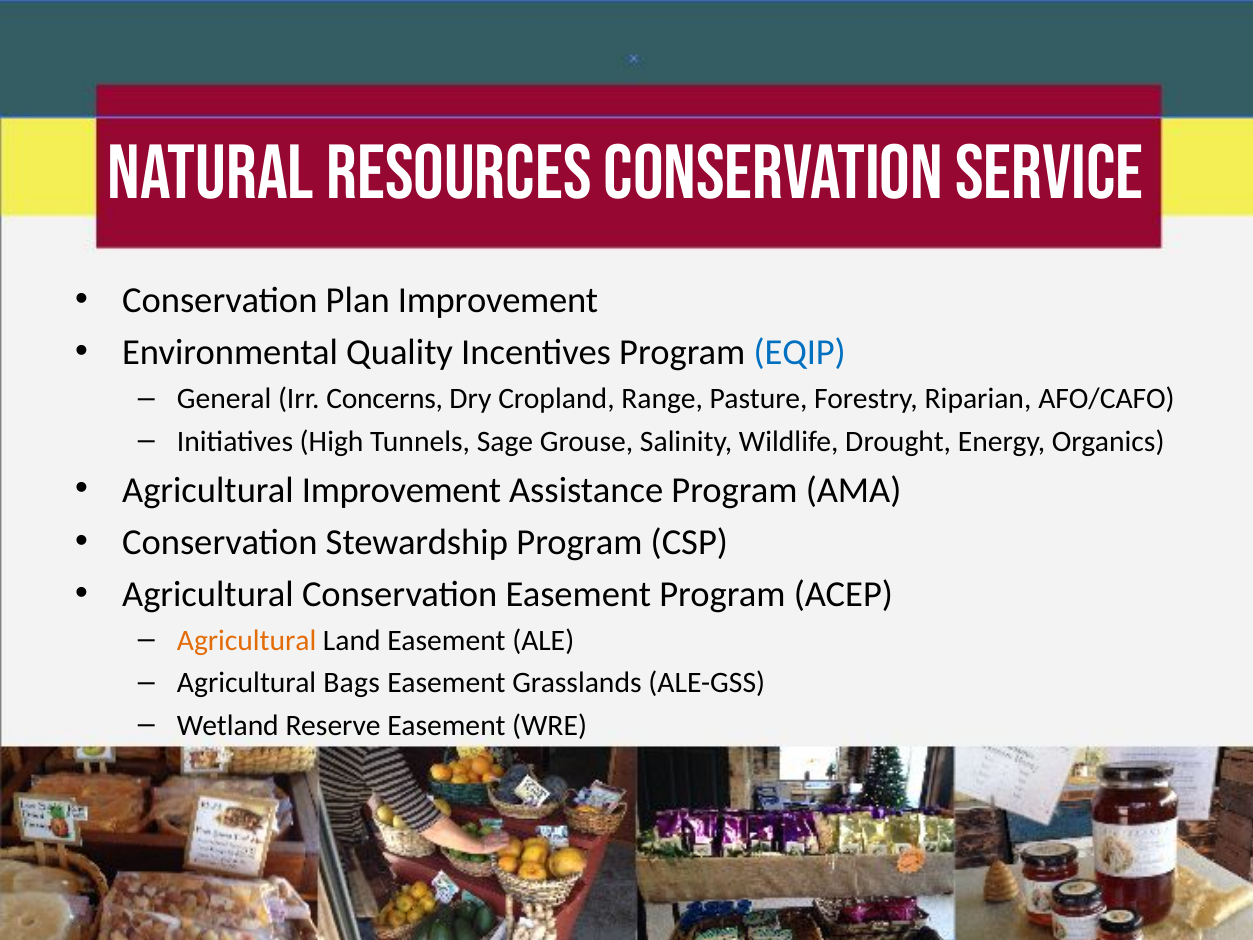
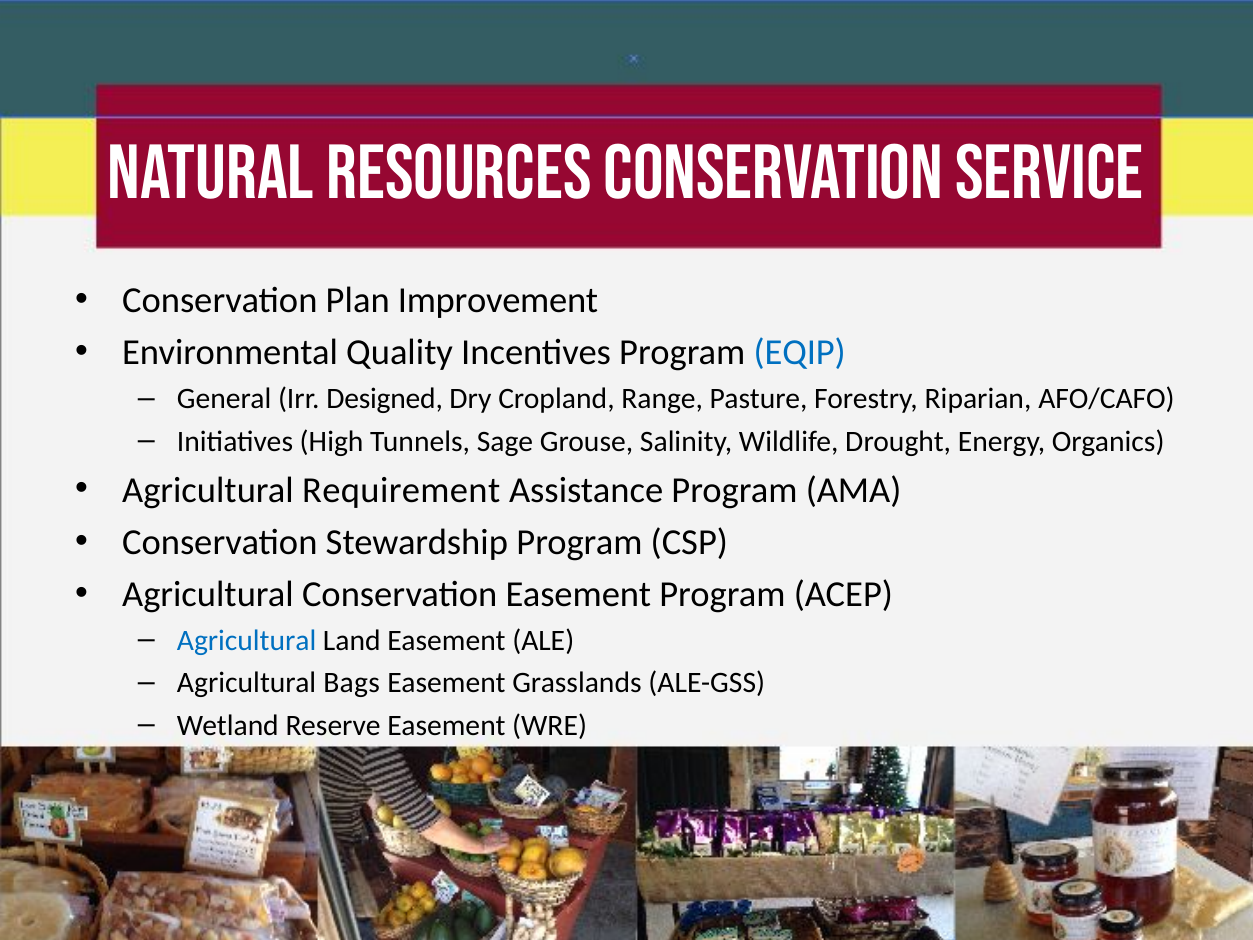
Concerns: Concerns -> Designed (385, 399)
Agricultural Improvement: Improvement -> Requirement (401, 490)
Agricultural colour: orange -> blue (247, 640)
